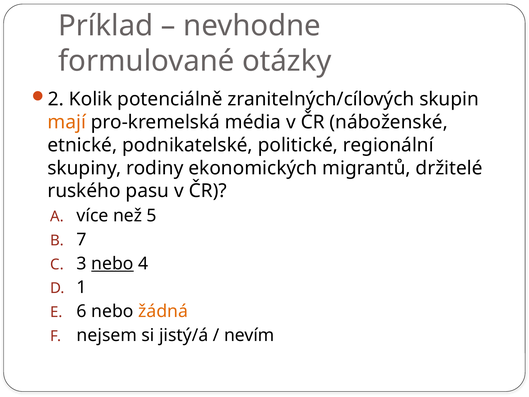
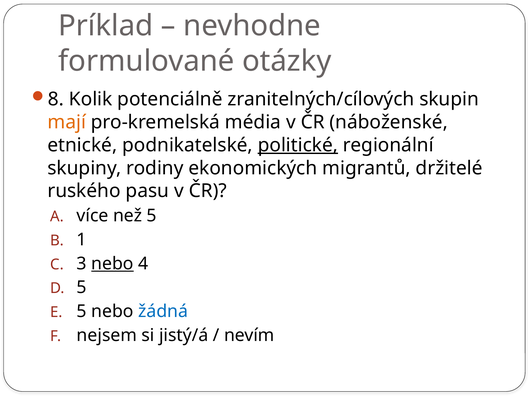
2: 2 -> 8 (56, 99)
politické underline: none -> present (298, 145)
7: 7 -> 1 (82, 239)
1: 1 -> 5 (82, 287)
6: 6 -> 5 (82, 311)
žádná colour: orange -> blue (163, 311)
